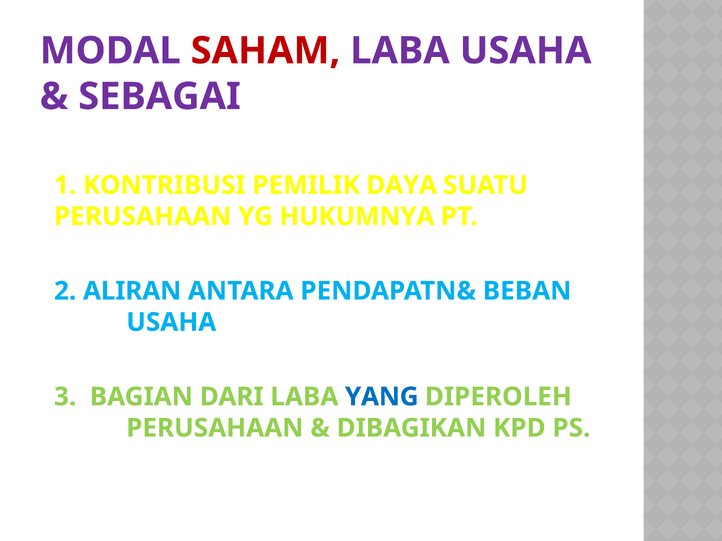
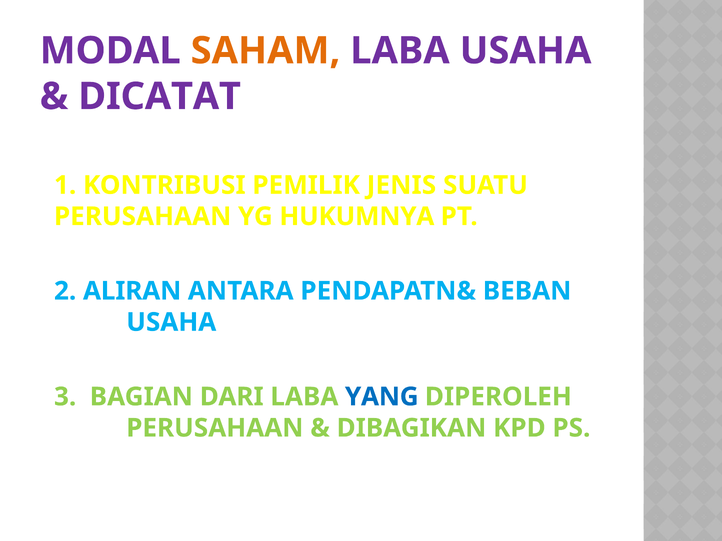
SAHAM colour: red -> orange (265, 51)
SEBAGAI: SEBAGAI -> DICATAT (160, 97)
DAYA: DAYA -> JENIS (401, 185)
